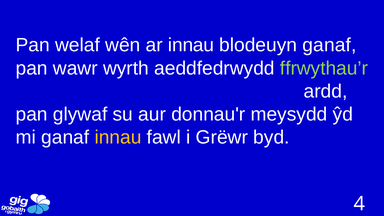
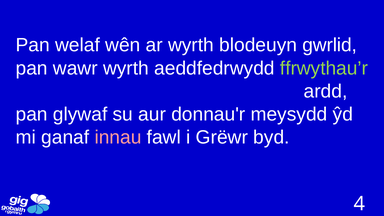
ar innau: innau -> wyrth (191, 45)
blodeuyn ganaf: ganaf -> gwrlid (330, 45)
innau colour: yellow -> pink (118, 137)
